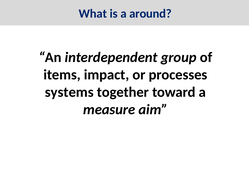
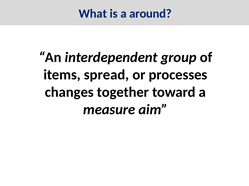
impact: impact -> spread (106, 75)
systems: systems -> changes (69, 92)
